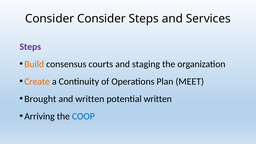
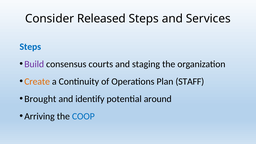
Consider Consider: Consider -> Released (101, 19)
Steps colour: purple -> blue (30, 47)
Build colour: orange -> purple (34, 64)
MEET: MEET -> STAFF (190, 82)
and written: written -> identify (90, 99)
potential written: written -> around (158, 99)
